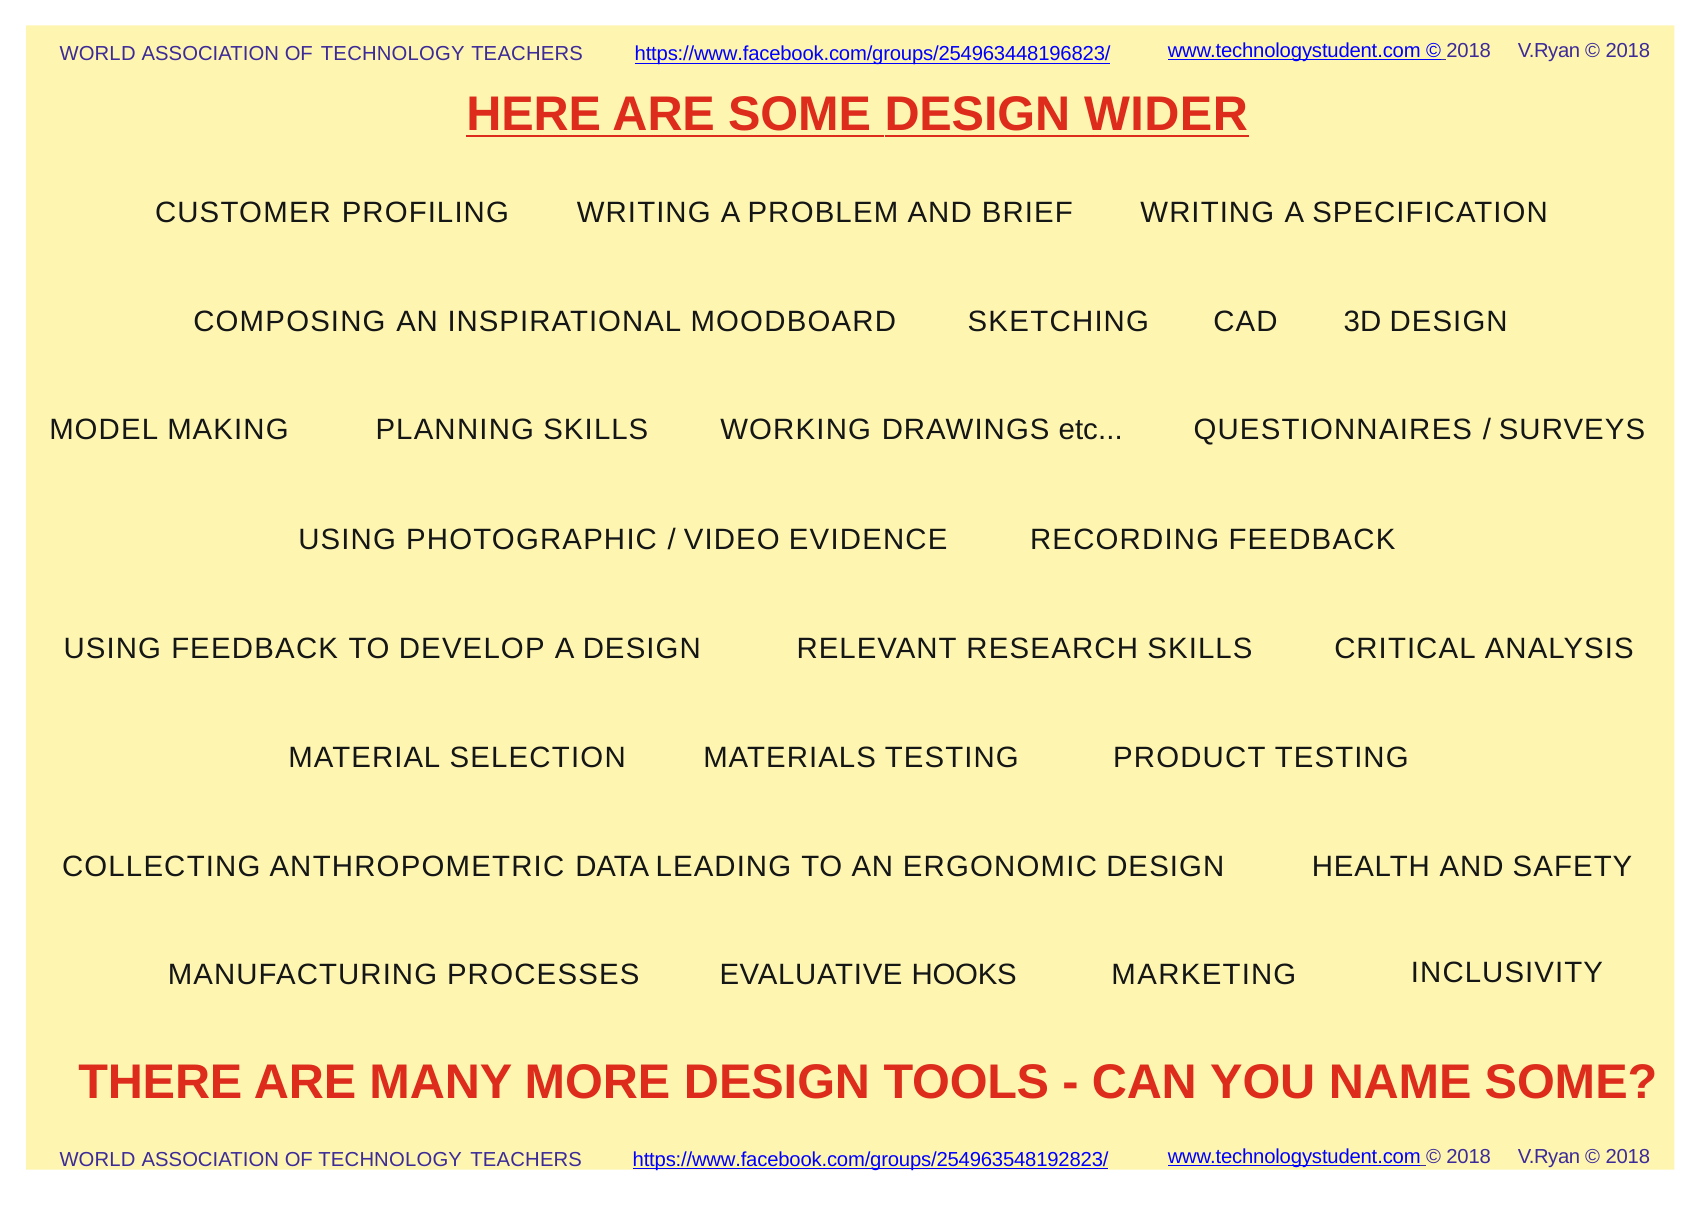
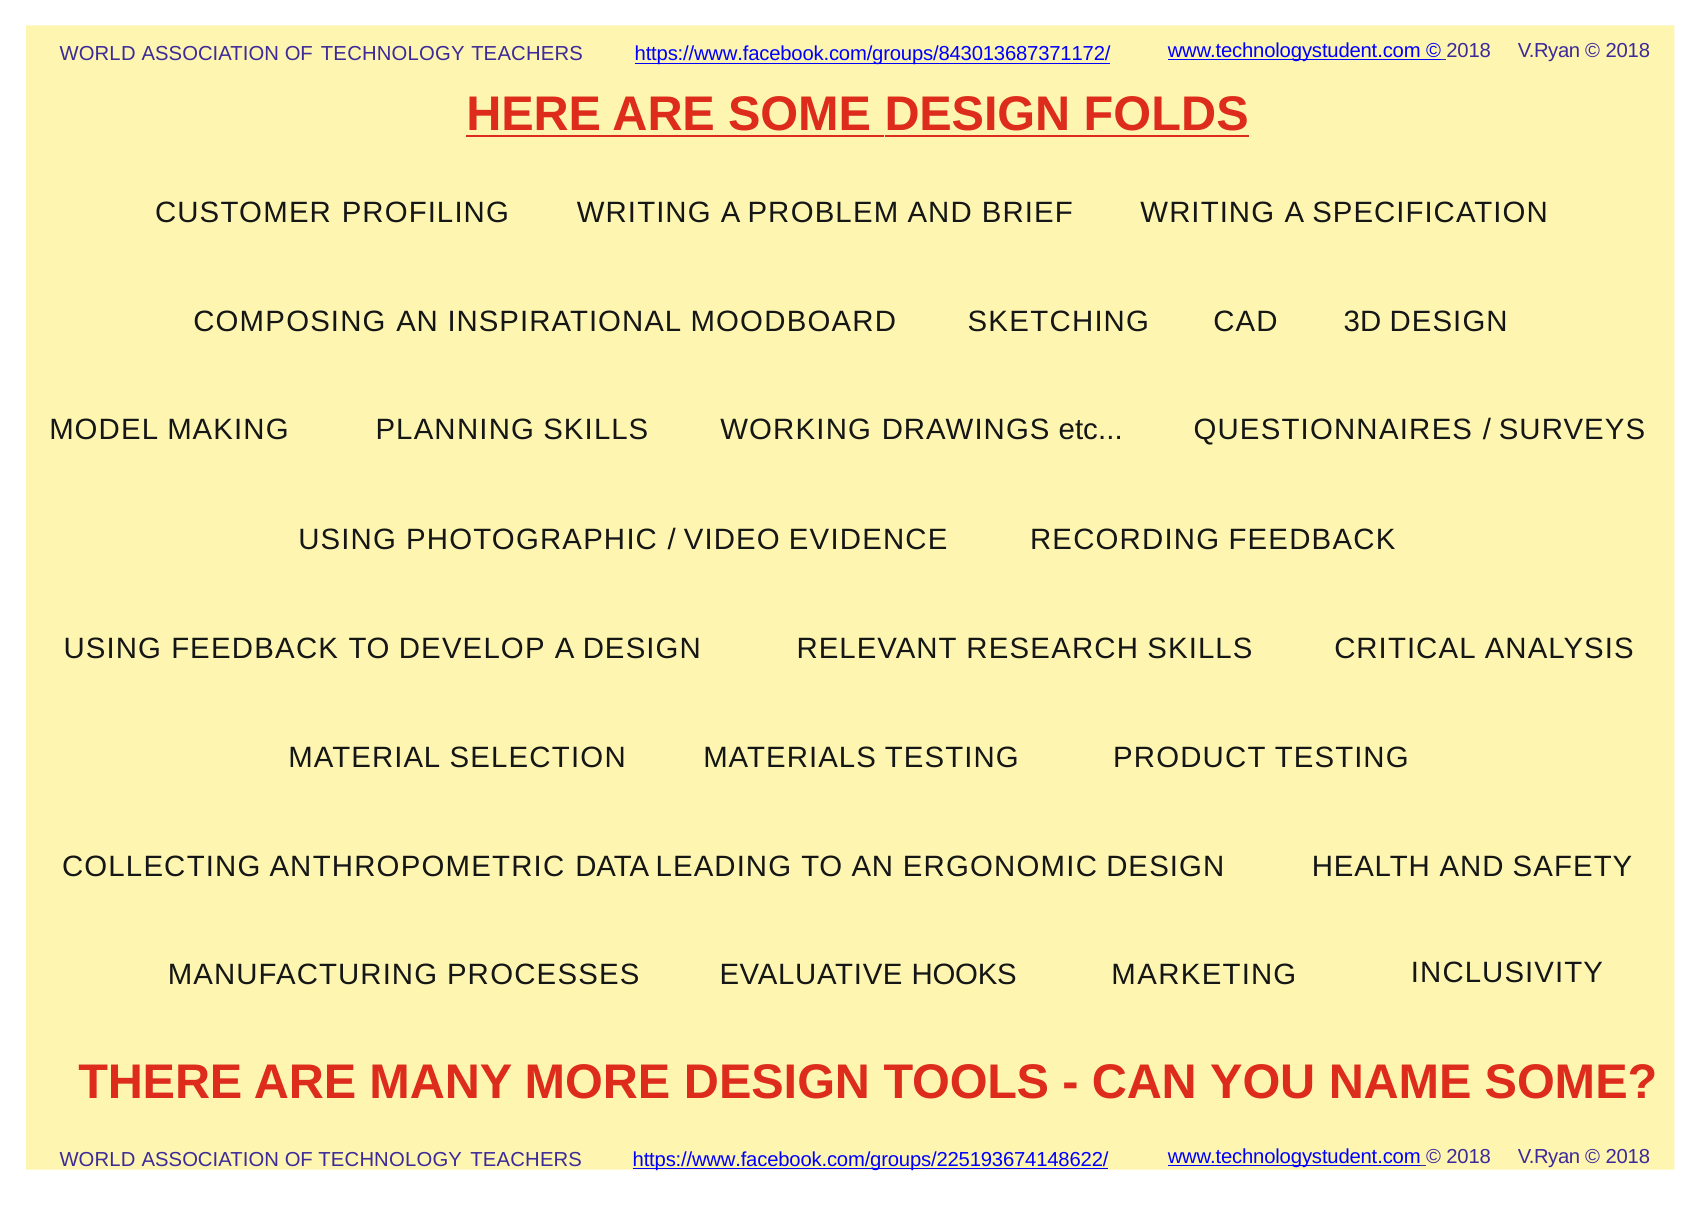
https://www.facebook.com/groups/254963448196823/: https://www.facebook.com/groups/254963448196823/ -> https://www.facebook.com/groups/843013687371172/ (873, 54)
WIDER: WIDER -> FOLDS (1166, 115)
https://www.facebook.com/groups/254963548192823/: https://www.facebook.com/groups/254963548192823/ -> https://www.facebook.com/groups/225193674148622/ (871, 1159)
